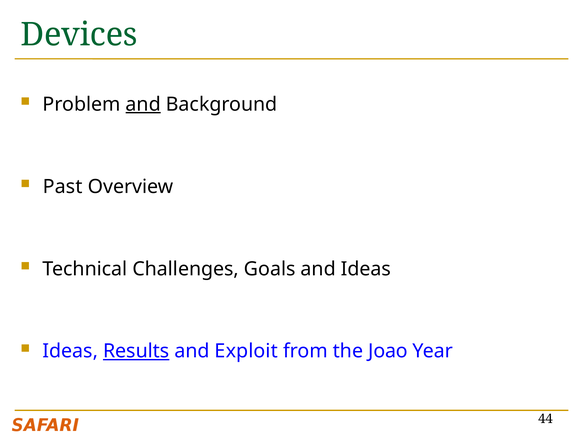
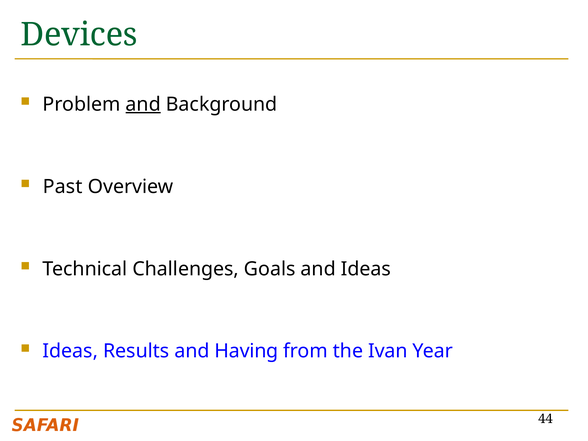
Results underline: present -> none (136, 351)
Exploit: Exploit -> Having (246, 351)
Joao: Joao -> Ivan (388, 351)
